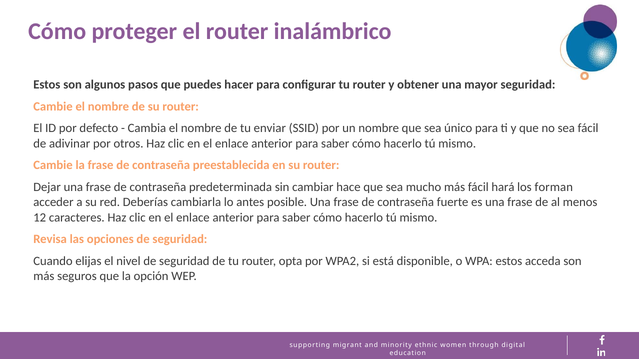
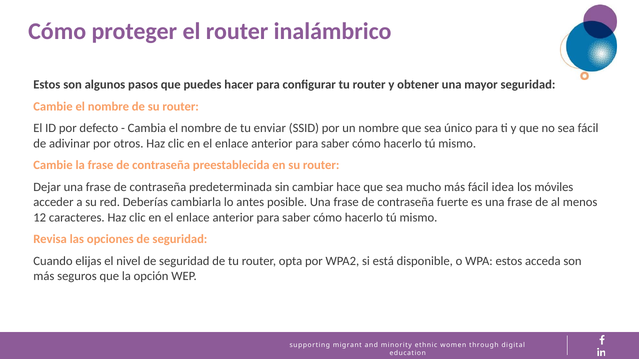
hará: hará -> idea (503, 187)
forman: forman -> móviles (554, 187)
